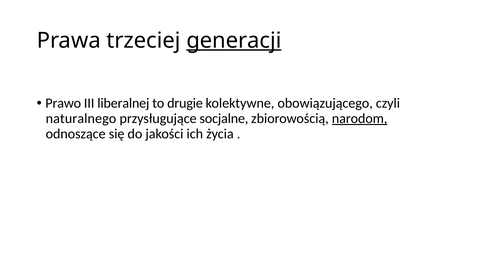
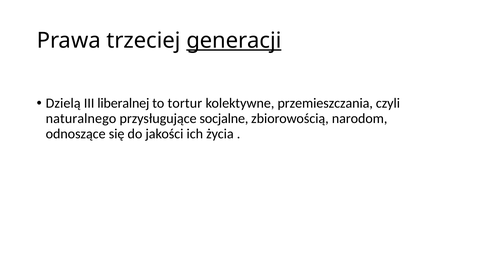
Prawo: Prawo -> Dzielą (63, 103)
drugie: drugie -> tortur (185, 103)
obowiązującego: obowiązującego -> przemieszczania (325, 103)
narodom underline: present -> none (360, 118)
